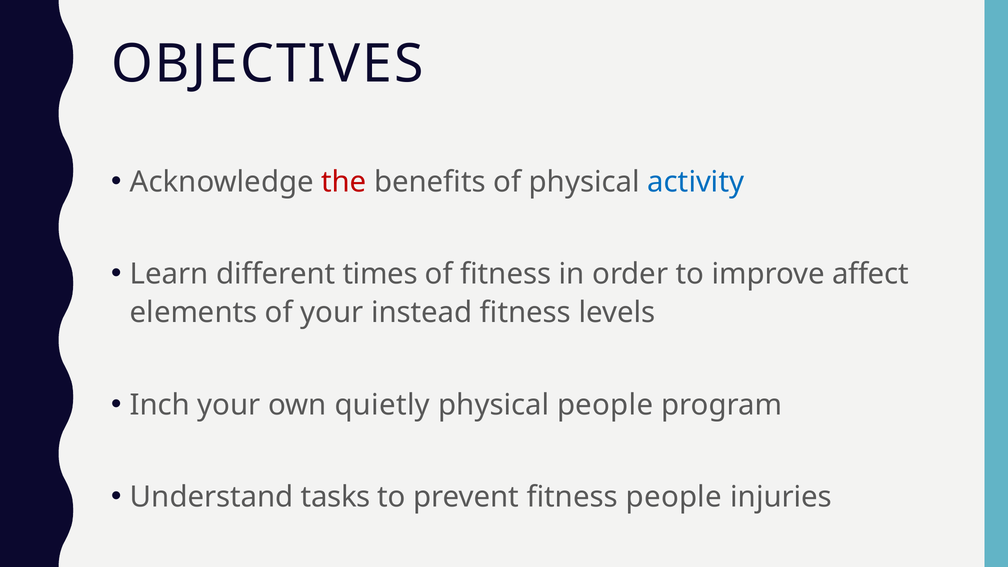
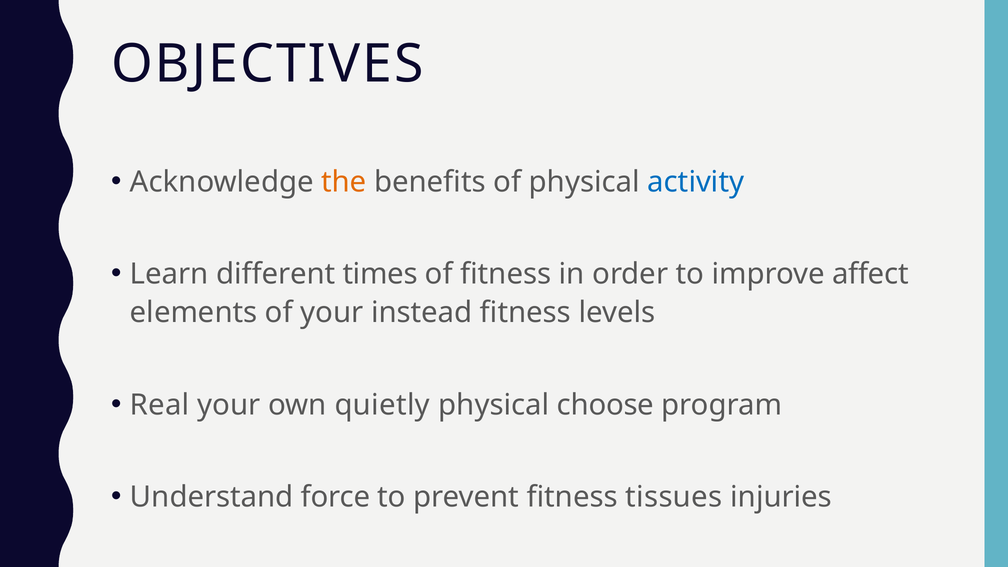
the colour: red -> orange (344, 182)
Inch: Inch -> Real (160, 405)
physical people: people -> choose (605, 405)
tasks: tasks -> force (336, 497)
fitness people: people -> tissues (674, 497)
